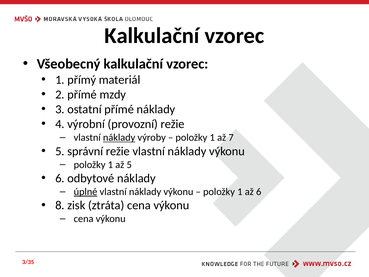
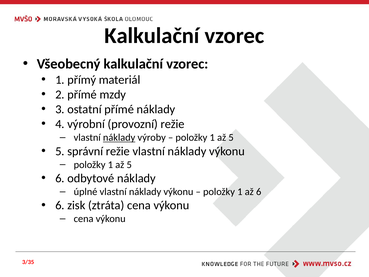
7: 7 -> 5 (231, 137)
úplné underline: present -> none (86, 192)
8: 8 -> 6 (60, 205)
